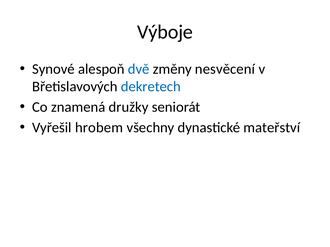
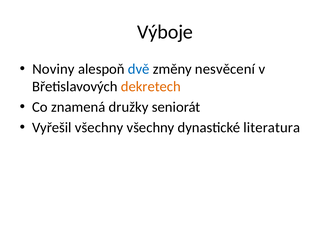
Synové: Synové -> Noviny (53, 69)
dekretech colour: blue -> orange (151, 87)
Vyřešil hrobem: hrobem -> všechny (99, 128)
mateřství: mateřství -> literatura (272, 128)
